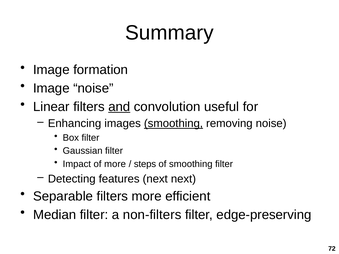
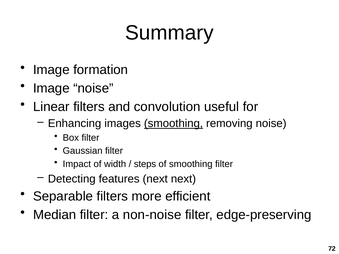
and underline: present -> none (119, 107)
of more: more -> width (115, 164)
non-filters: non-filters -> non-noise (152, 215)
